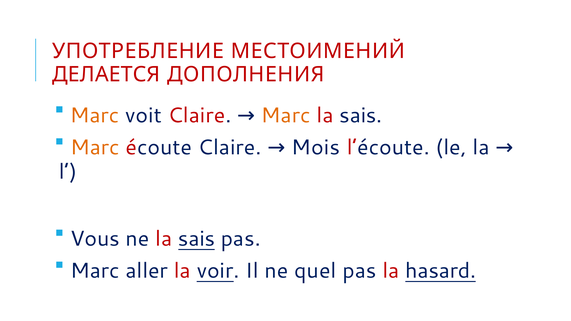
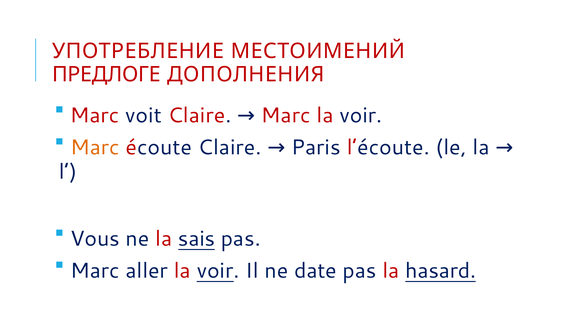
ДЕЛАЕТСЯ: ДЕЛАЕТСЯ -> ПРЕДЛОГЕ (106, 75)
Marc colour: orange -> red (95, 115)
Marc colour: orange -> red (286, 115)
sais: sais -> voir (361, 115)
Mois: Mois -> Paris (316, 147)
quel: quel -> date (316, 271)
